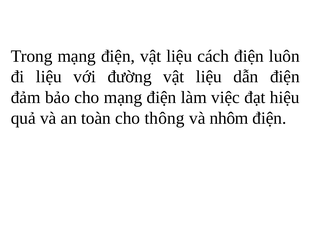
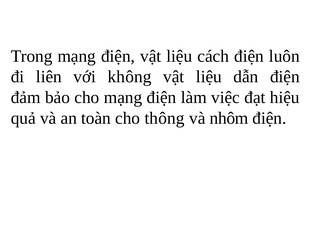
đi liệu: liệu -> liên (49, 77)
đường: đường -> không (130, 77)
